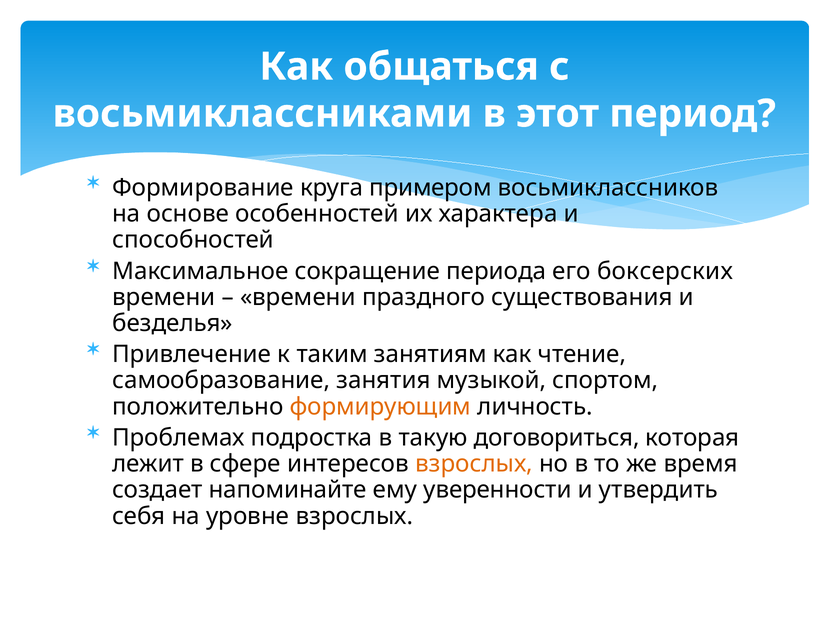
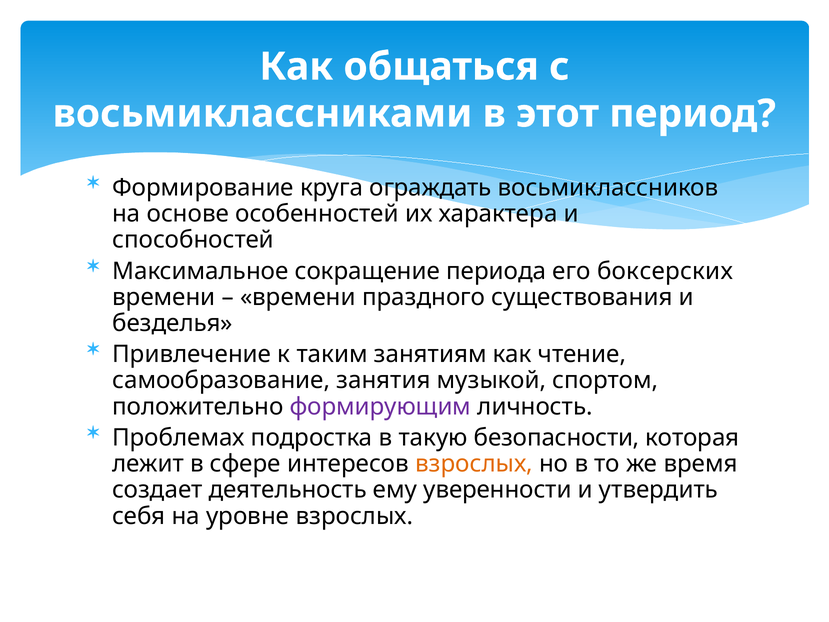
примером: примером -> ограждать (431, 188)
формирующим colour: orange -> purple (380, 406)
договориться: договориться -> безопасности (557, 437)
напоминайте: напоминайте -> деятельность (288, 490)
